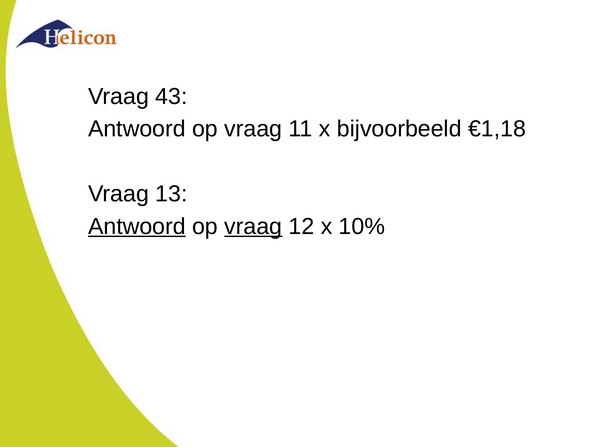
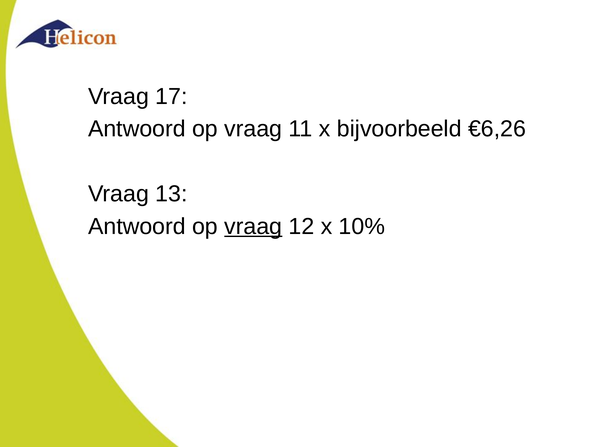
43: 43 -> 17 (171, 97)
€1,18: €1,18 -> €6,26 (497, 129)
Antwoord underline: present -> none (137, 226)
